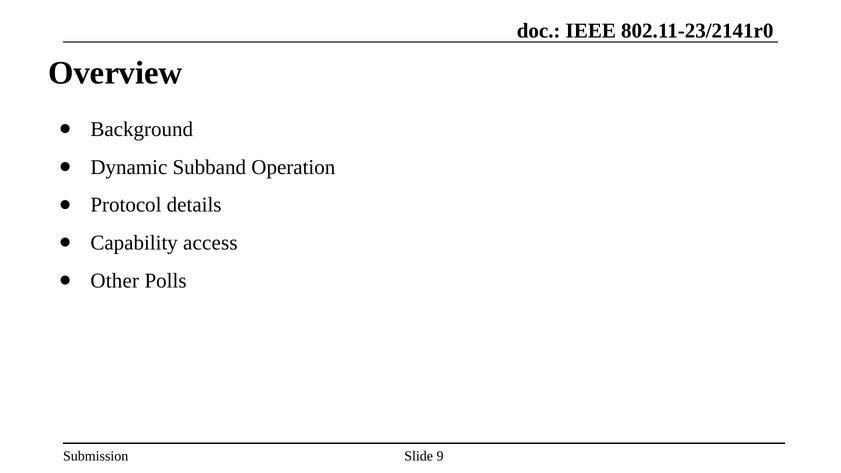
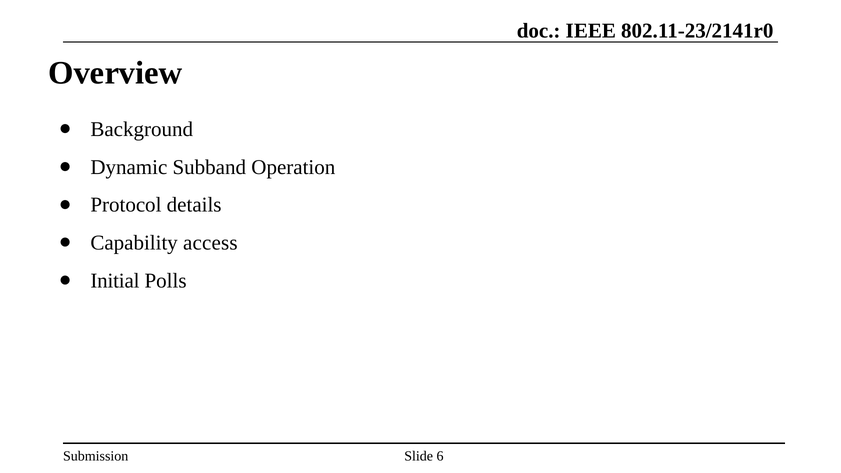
Other: Other -> Initial (115, 281)
9: 9 -> 6 (440, 456)
